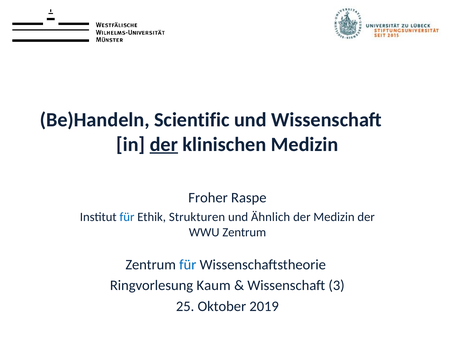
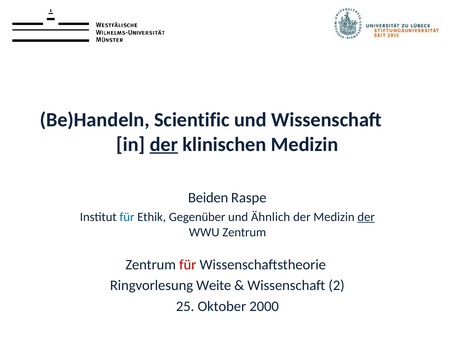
Froher: Froher -> Beiden (208, 198)
Strukturen: Strukturen -> Gegenüber (197, 217)
der underline: none -> present (366, 217)
für colour: blue -> red (188, 265)
Kaum: Kaum -> Weite (214, 286)
3: 3 -> 2 (337, 286)
2019: 2019 -> 2000 (264, 306)
